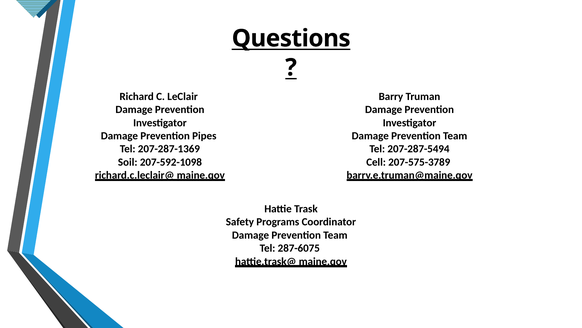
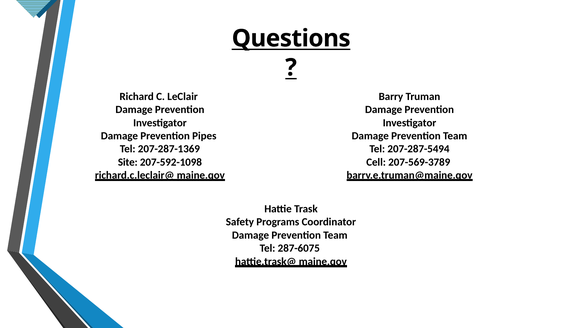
Soil: Soil -> Site (128, 162)
207-575-3789: 207-575-3789 -> 207-569-3789 (419, 162)
